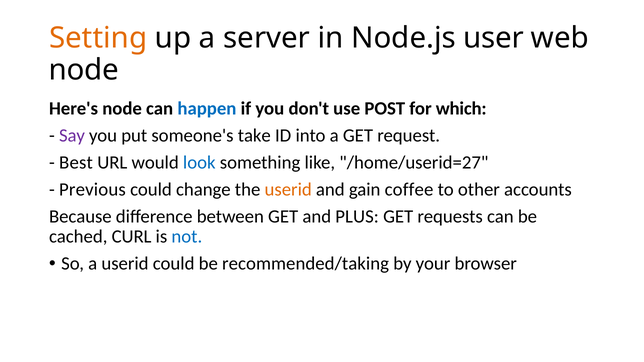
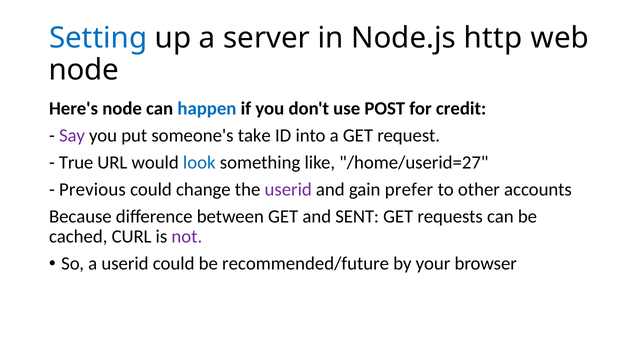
Setting colour: orange -> blue (98, 38)
user: user -> http (493, 38)
which: which -> credit (461, 109)
Best: Best -> True (76, 163)
userid colour: orange -> purple (288, 190)
coffee: coffee -> prefer (409, 190)
PLUS: PLUS -> SENT (357, 217)
not colour: blue -> purple (187, 237)
recommended/taking: recommended/taking -> recommended/future (306, 264)
